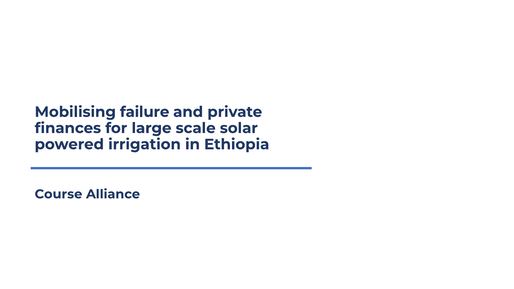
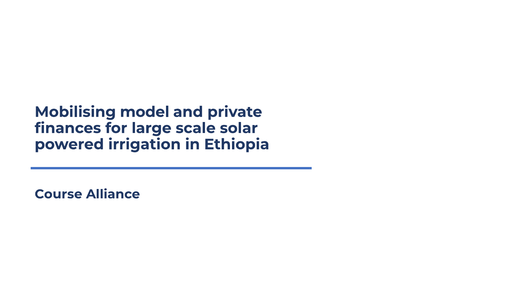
failure: failure -> model (145, 112)
